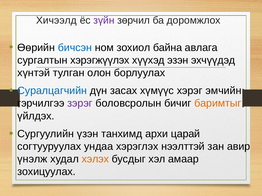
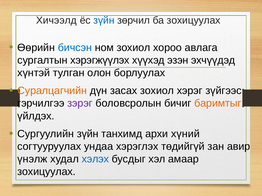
зүйн colour: purple -> blue (104, 20)
ба доромжлох: доромжлох -> зохицуулах (194, 20)
байна: байна -> хороо (167, 48)
Суралцагчийн colour: blue -> orange (52, 91)
засах хүмүүс: хүмүүс -> зохиол (157, 91)
эмчийн: эмчийн -> зүйгээс (224, 91)
Сургуулийн үзэн: үзэн -> зүйн (88, 134)
царай: царай -> хүний (185, 134)
нээлттэй: нээлттэй -> төдийгүй (183, 147)
хэлэх colour: orange -> blue (95, 159)
